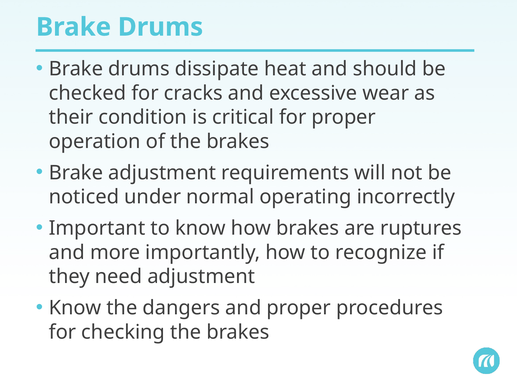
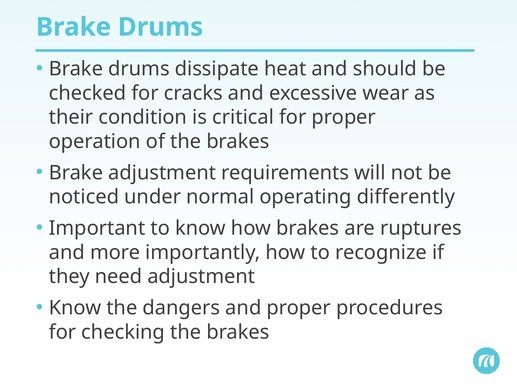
incorrectly: incorrectly -> differently (406, 197)
